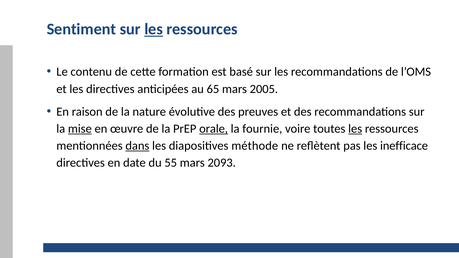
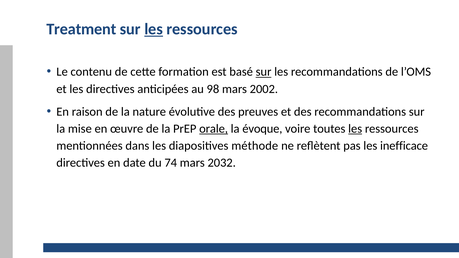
Sentiment: Sentiment -> Treatment (81, 29)
sur underline: none -> present (264, 72)
65: 65 -> 98 (213, 89)
2005: 2005 -> 2002 (264, 89)
mise underline: present -> none (80, 129)
fournie: fournie -> évoque (262, 129)
dans underline: present -> none (137, 146)
55: 55 -> 74 (171, 163)
2093: 2093 -> 2032 (222, 163)
